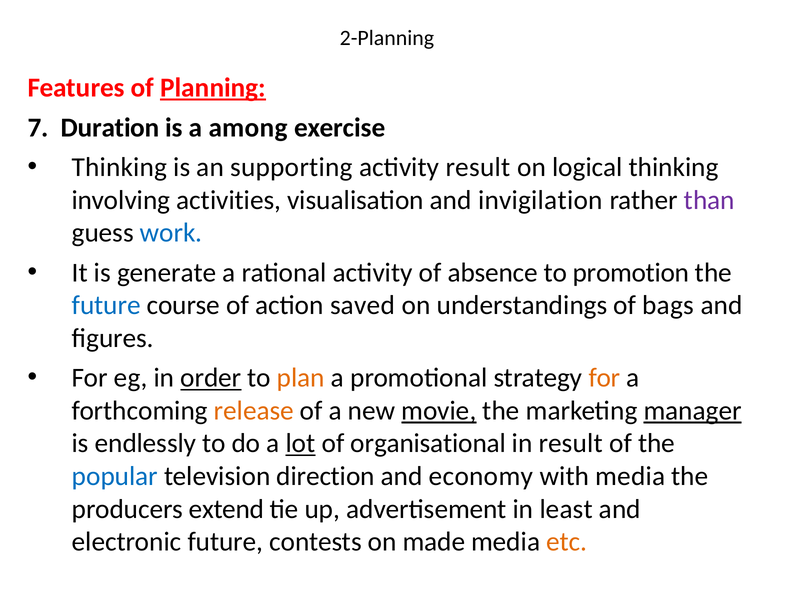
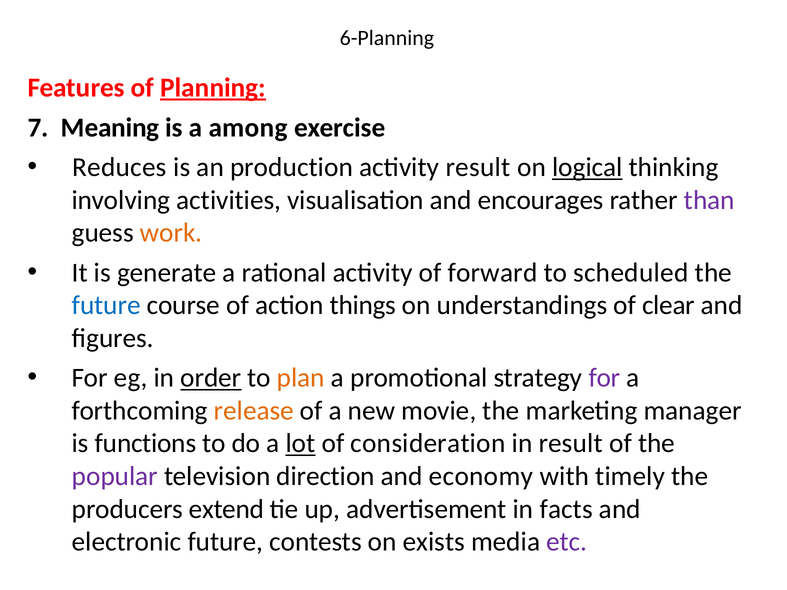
2-Planning: 2-Planning -> 6-Planning (387, 38)
Duration: Duration -> Meaning (110, 128)
Thinking: Thinking -> Reduces (119, 167)
supporting: supporting -> production (292, 167)
logical underline: none -> present (587, 167)
invigilation: invigilation -> encourages (541, 200)
work colour: blue -> orange (171, 233)
absence: absence -> forward (493, 273)
promotion: promotion -> scheduled (631, 273)
saved: saved -> things (363, 306)
bags: bags -> clear (669, 306)
for colour: orange -> purple (604, 378)
movie underline: present -> none (439, 411)
manager underline: present -> none (693, 411)
endlessly: endlessly -> functions (146, 444)
organisational: organisational -> consideration (428, 444)
popular colour: blue -> purple (115, 476)
with media: media -> timely (630, 476)
least: least -> facts (566, 509)
made: made -> exists (434, 542)
etc colour: orange -> purple (567, 542)
